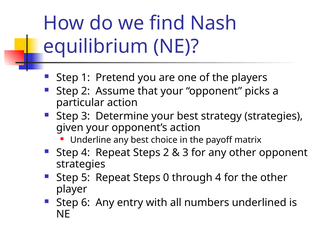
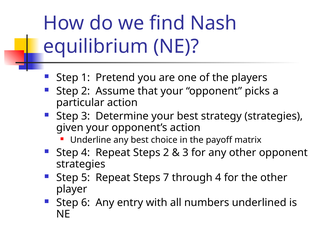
0: 0 -> 7 (166, 177)
